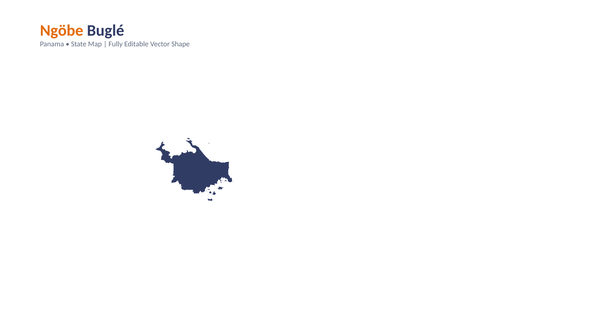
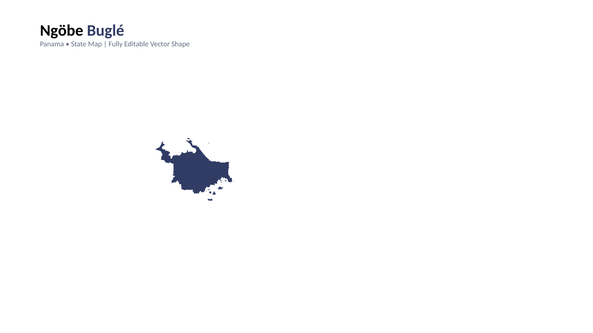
Ngöbe colour: orange -> black (62, 31)
